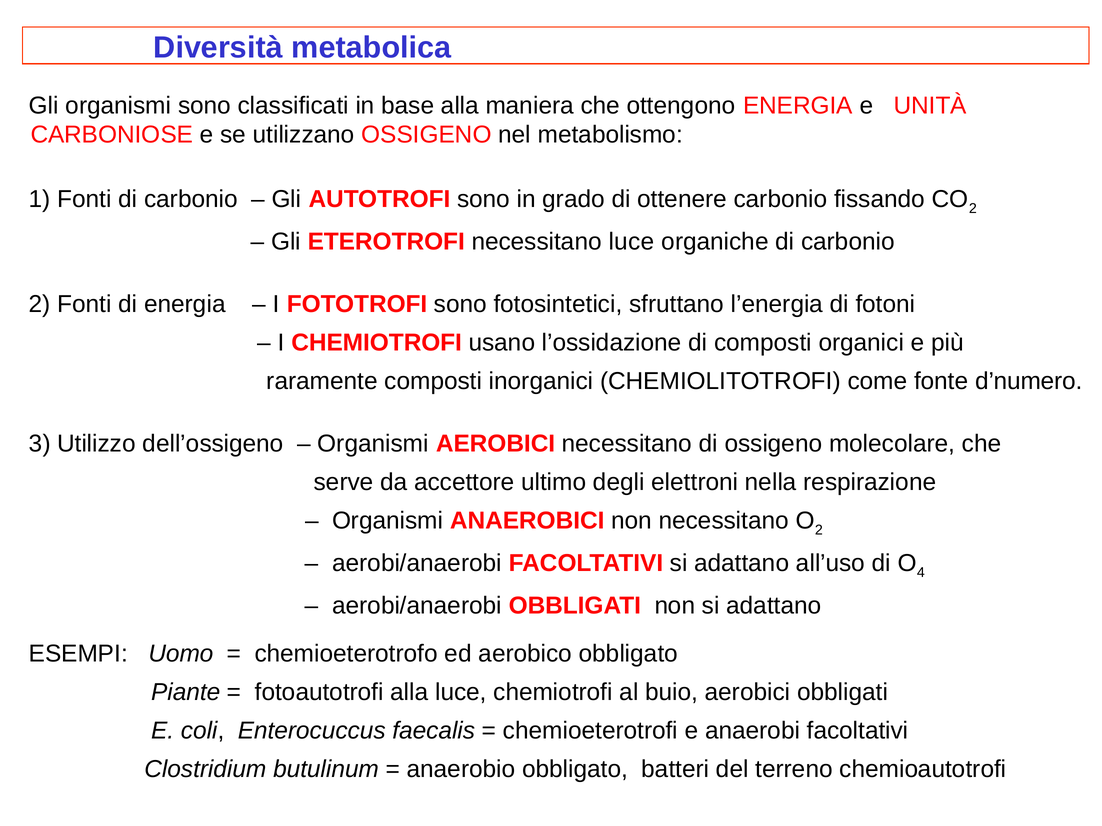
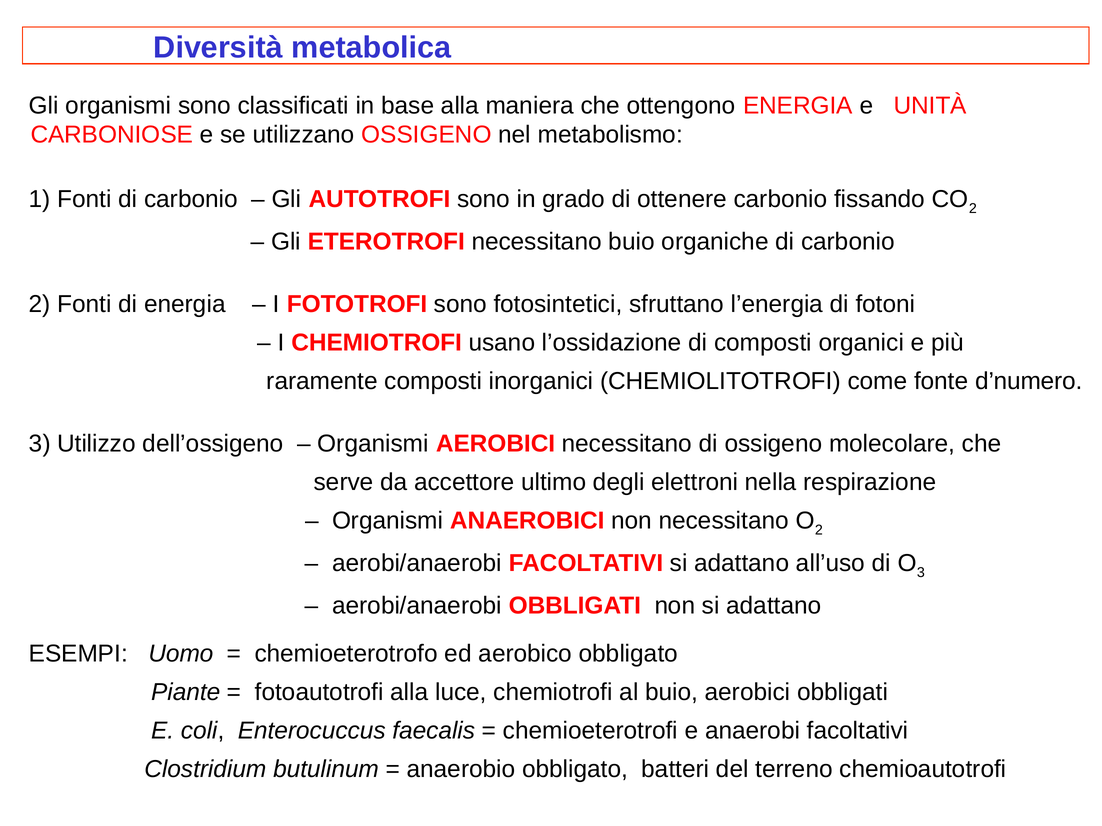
necessitano luce: luce -> buio (632, 242)
4: 4 -> 3 (921, 573)
